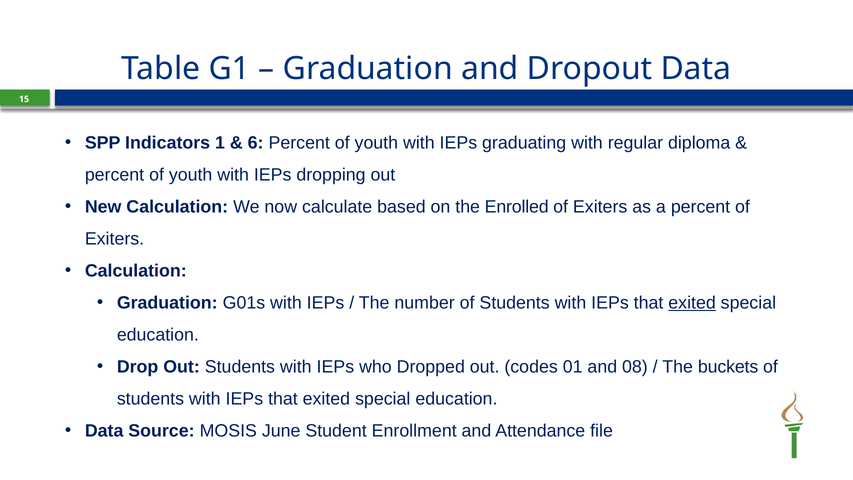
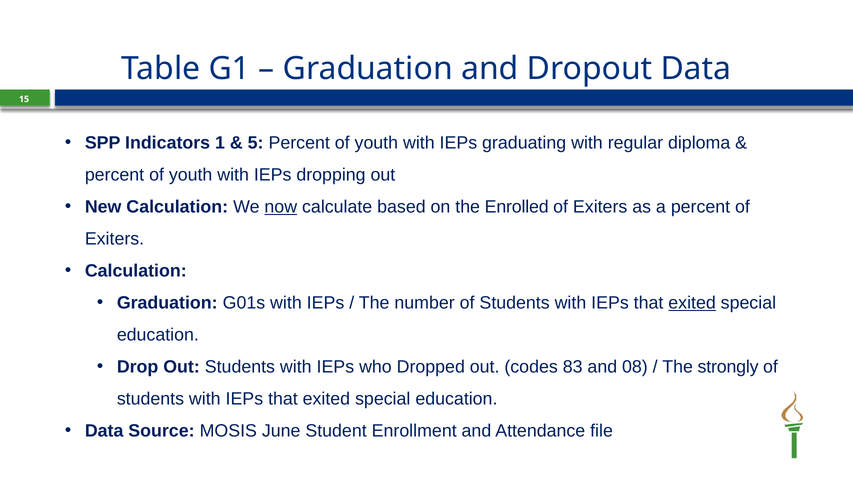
6: 6 -> 5 (256, 143)
now underline: none -> present (281, 207)
01: 01 -> 83 (573, 367)
buckets: buckets -> strongly (728, 367)
